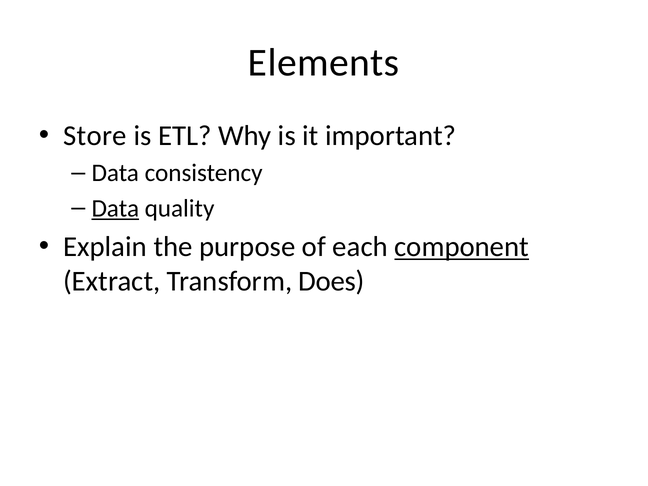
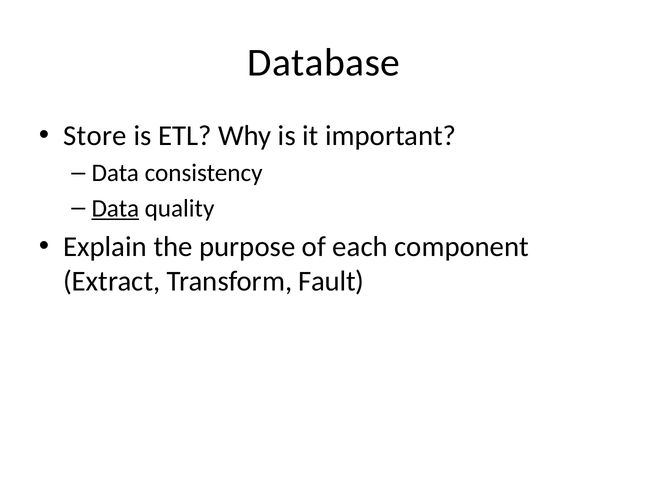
Elements: Elements -> Database (324, 63)
component underline: present -> none (462, 247)
Does: Does -> Fault (331, 281)
